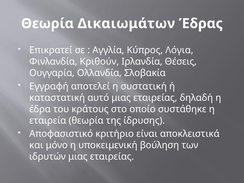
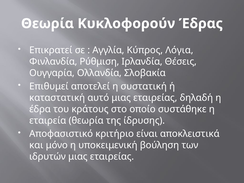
Δικαιωμάτων: Δικαιωμάτων -> Κυκλοφορούν (126, 24)
Κριθούν: Κριθούν -> Ρύθμιση (99, 62)
Εγγραφή: Εγγραφή -> Επιθυμεί (49, 86)
